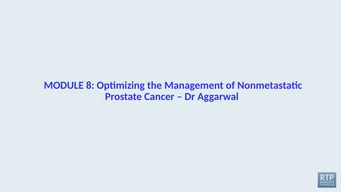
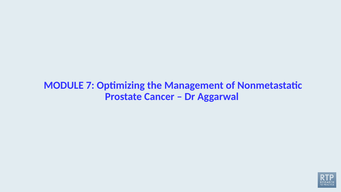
8: 8 -> 7 (90, 85)
